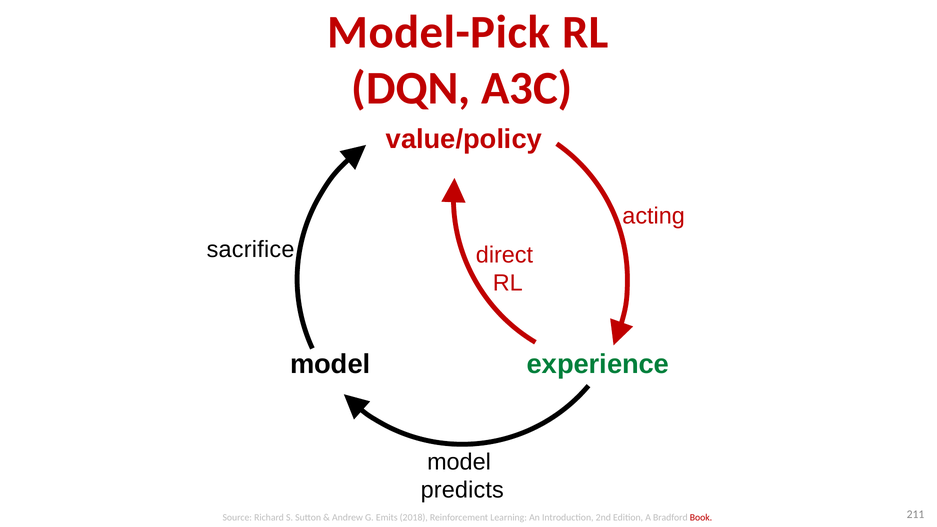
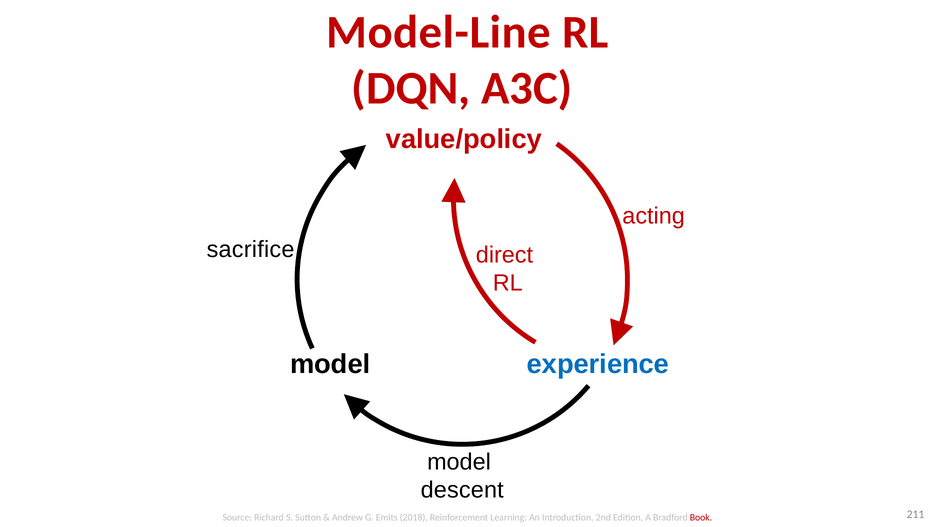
Model-Pick: Model-Pick -> Model-Line (439, 32)
experience colour: green -> blue (598, 364)
predicts: predicts -> descent (462, 490)
